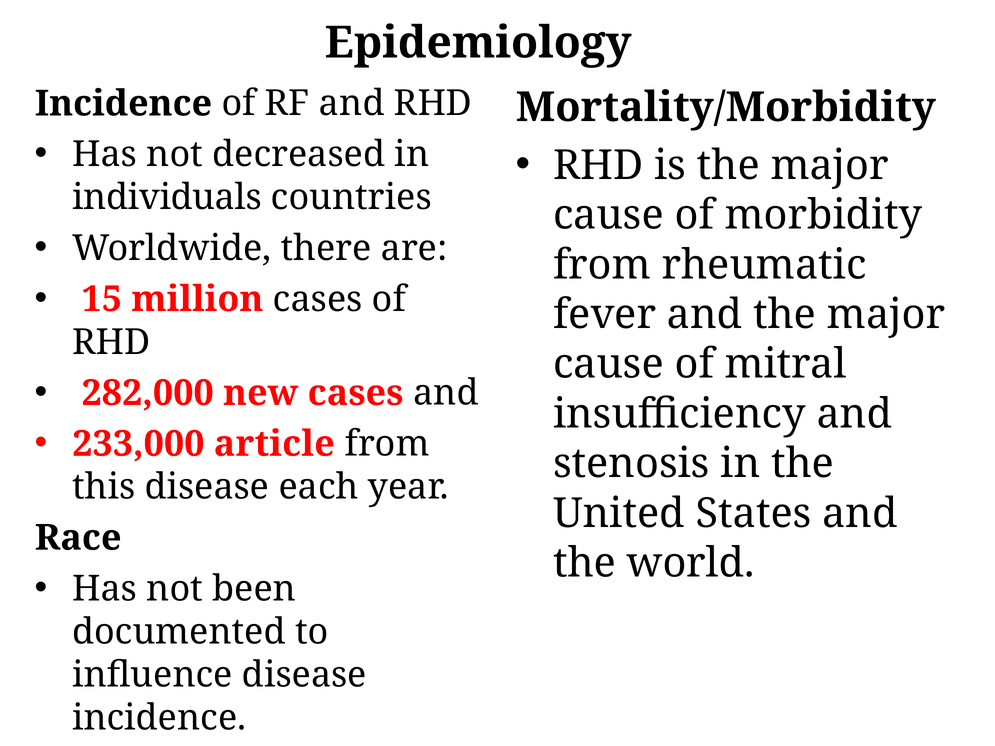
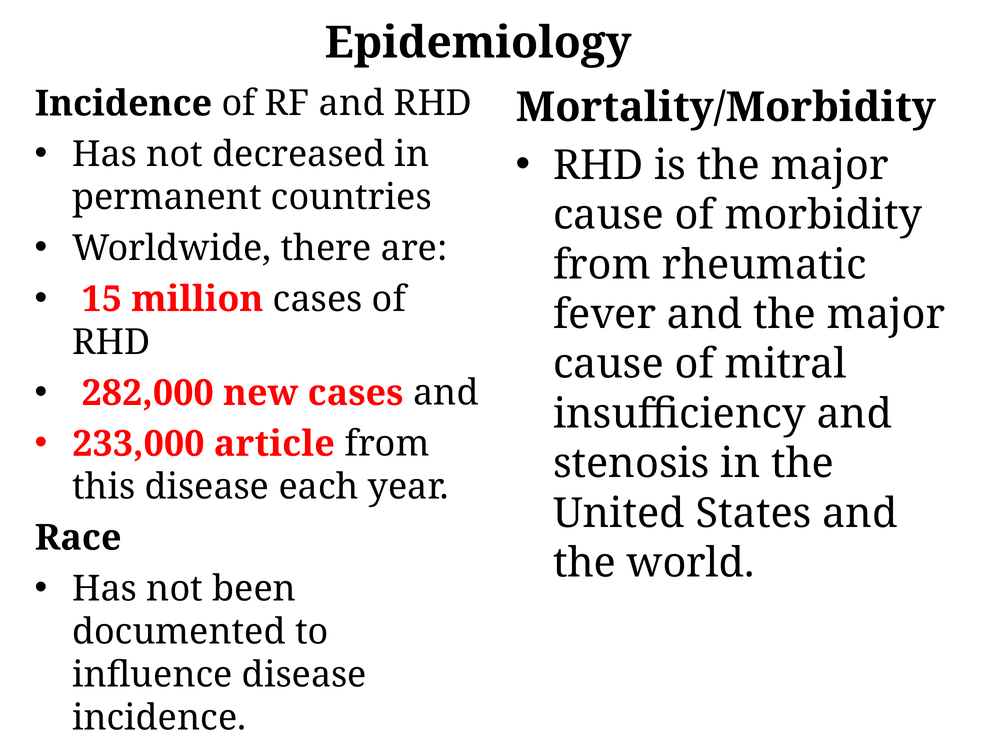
individuals: individuals -> permanent (167, 198)
